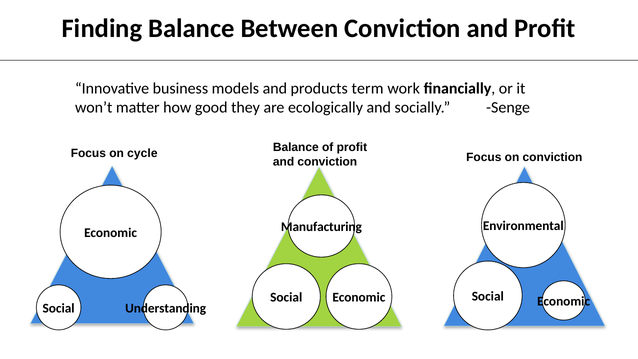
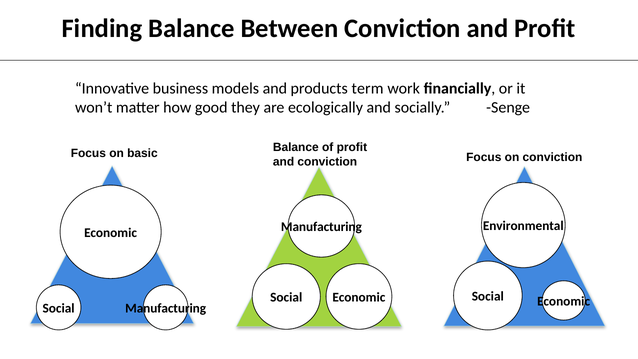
cycle: cycle -> basic (142, 153)
Social Understanding: Understanding -> Manufacturing (166, 308)
